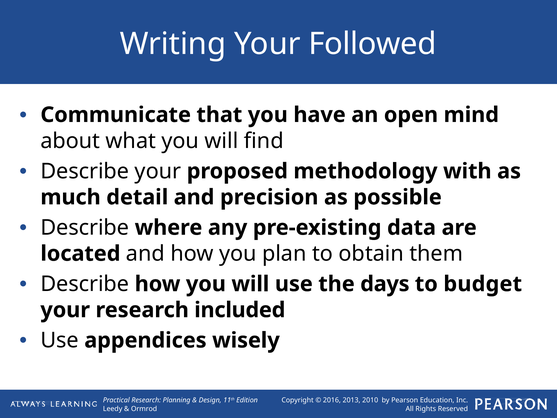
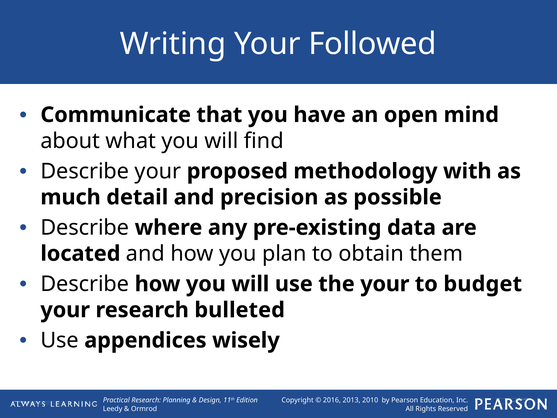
the days: days -> your (385, 284)
included: included -> bulleted (240, 310)
